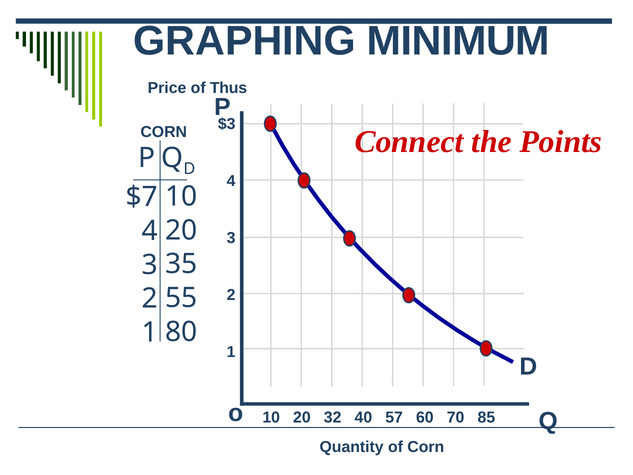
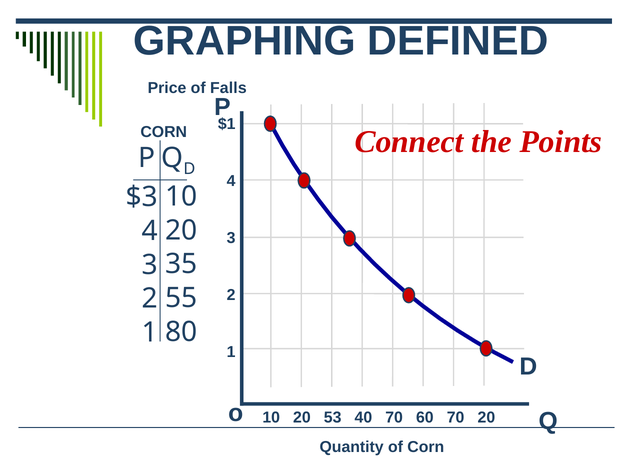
MINIMUM: MINIMUM -> DEFINED (458, 41)
Thus: Thus -> Falls (228, 88)
$3: $3 -> $1 (227, 124)
$7: $7 -> $3 (142, 197)
32: 32 -> 53 (333, 417)
40 57: 57 -> 70 (394, 417)
70 85: 85 -> 20 (486, 417)
